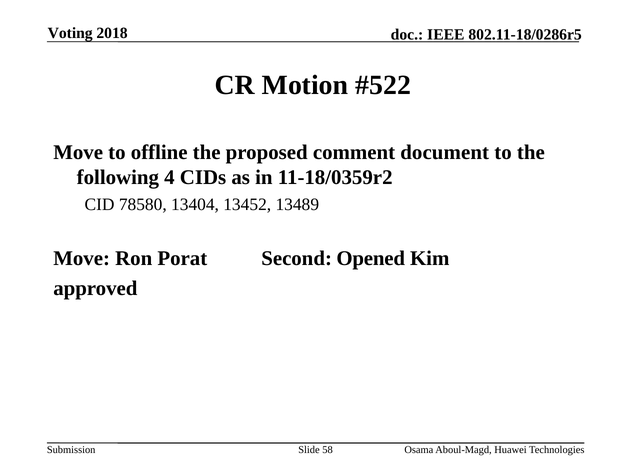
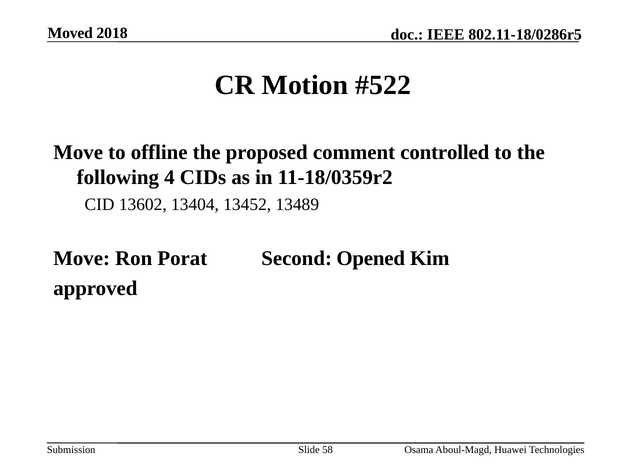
Voting: Voting -> Moved (70, 33)
document: document -> controlled (445, 153)
78580: 78580 -> 13602 (143, 205)
